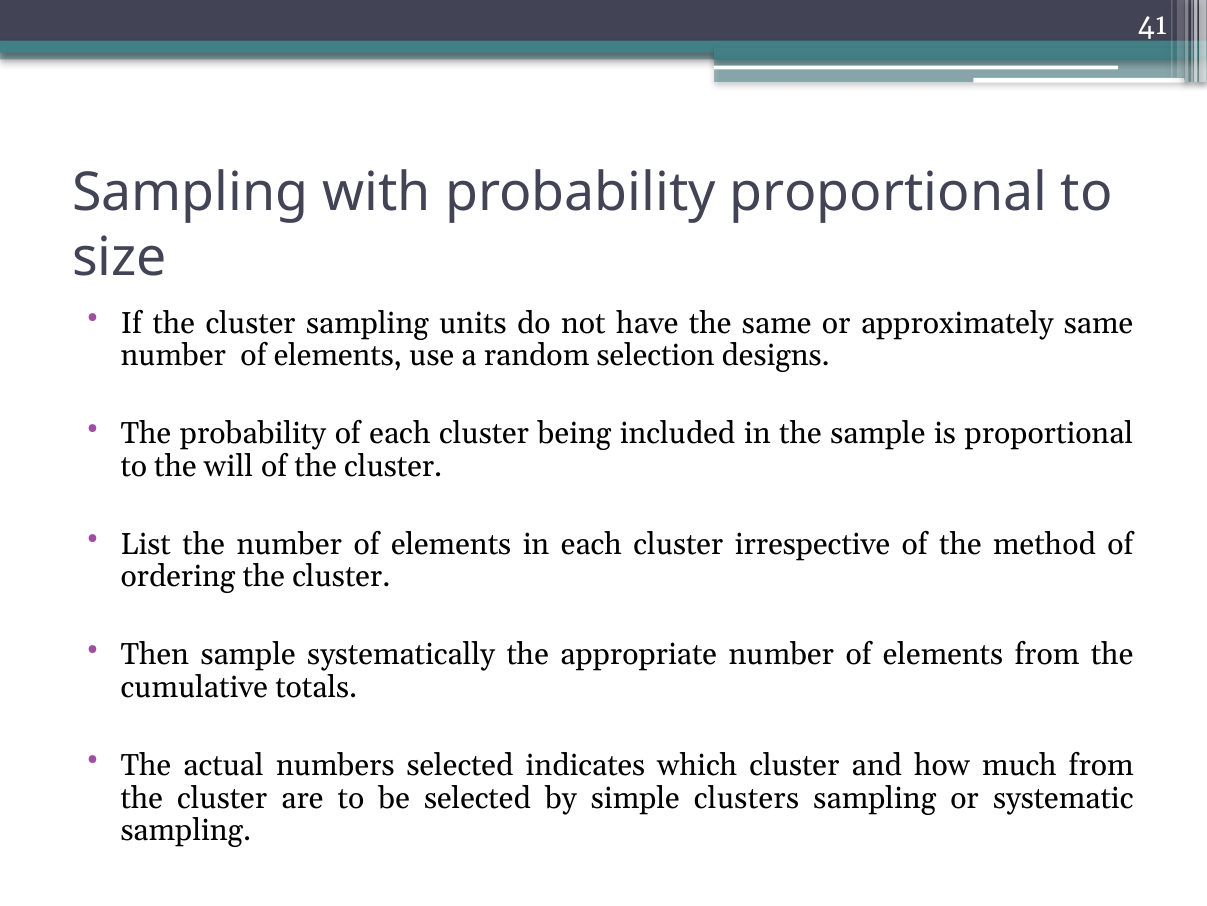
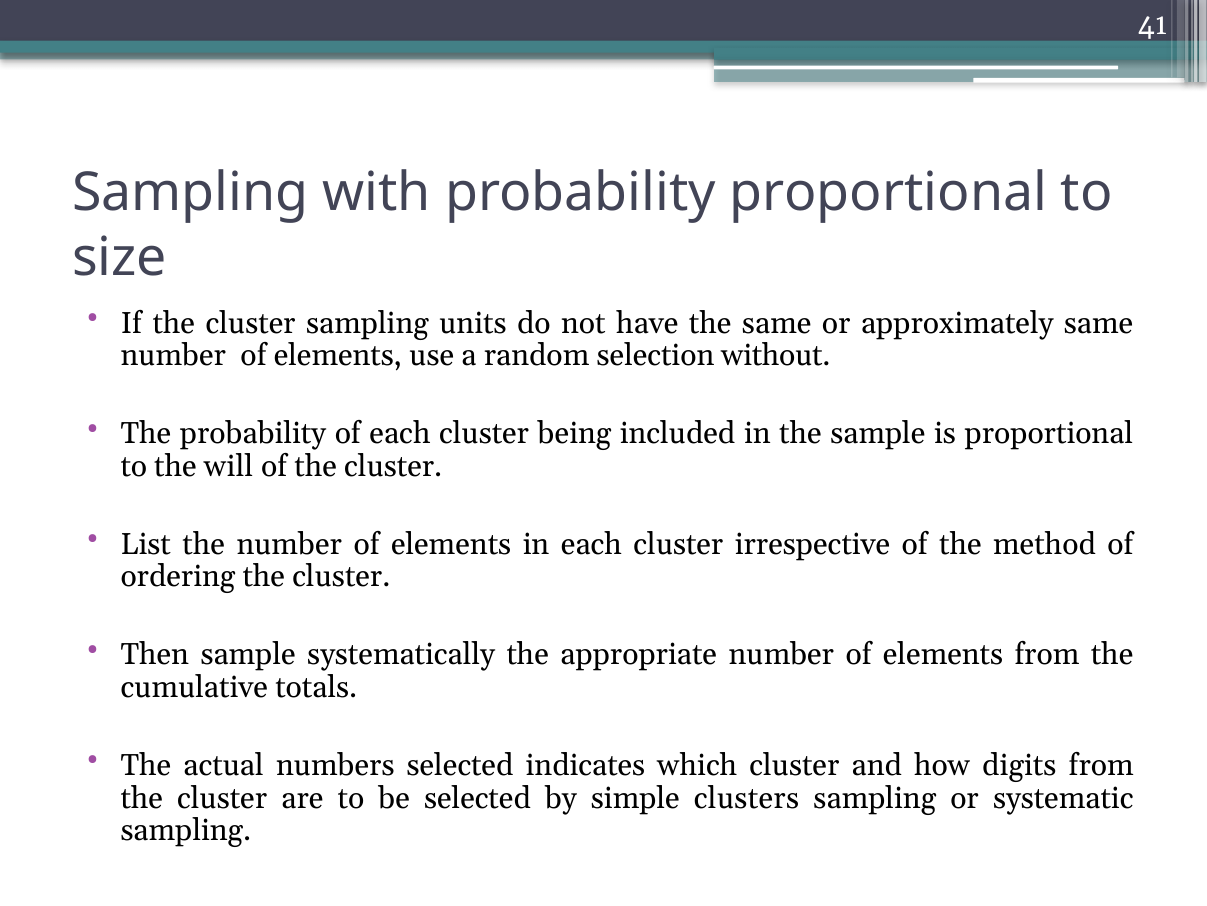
designs: designs -> without (776, 356)
much: much -> digits (1019, 765)
